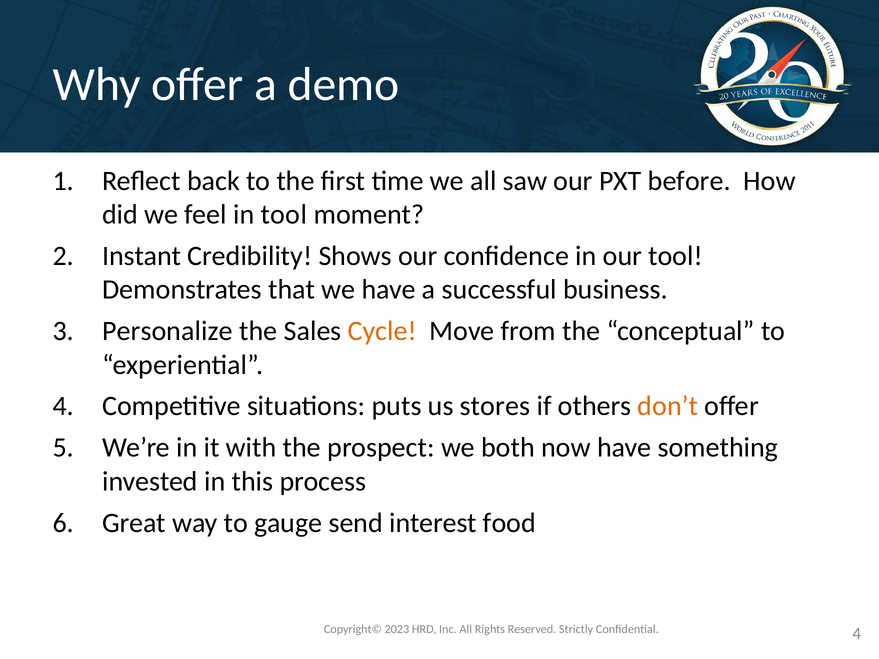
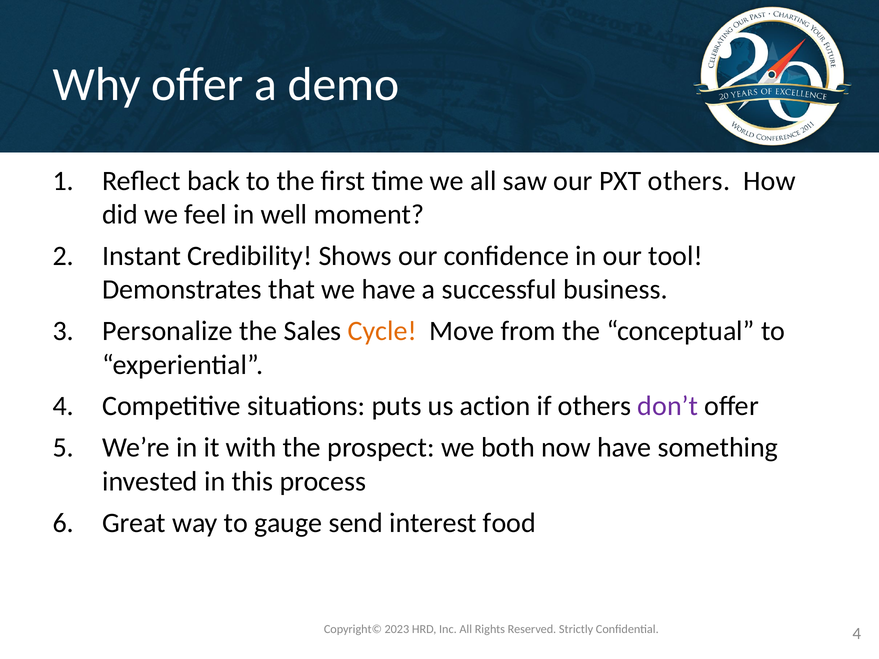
PXT before: before -> others (689, 181)
in tool: tool -> well (284, 215)
stores: stores -> action (495, 406)
don’t colour: orange -> purple (668, 406)
